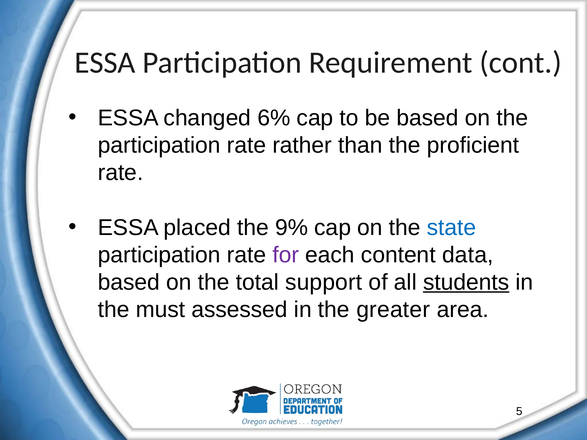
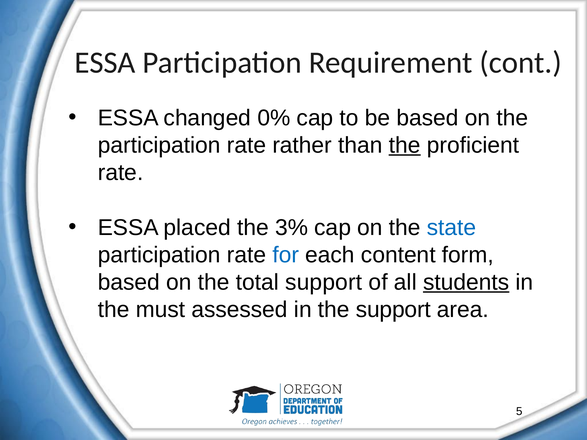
6%: 6% -> 0% (274, 118)
the underline: none -> present (405, 145)
9%: 9% -> 3% (292, 228)
for colour: purple -> blue (286, 255)
data: data -> form (468, 255)
the greater: greater -> support (393, 310)
